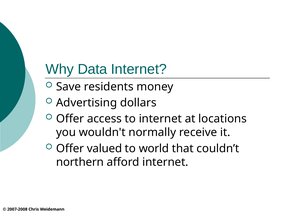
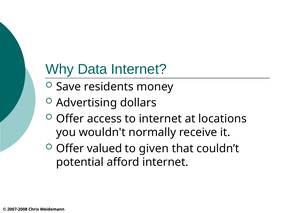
world: world -> given (154, 148)
northern: northern -> potential (80, 162)
